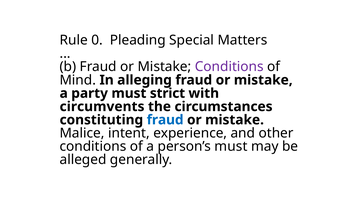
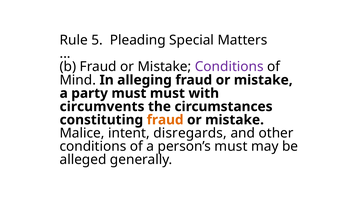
0: 0 -> 5 (97, 40)
must strict: strict -> must (167, 93)
fraud colour: blue -> orange (165, 120)
experience: experience -> disregards (190, 133)
